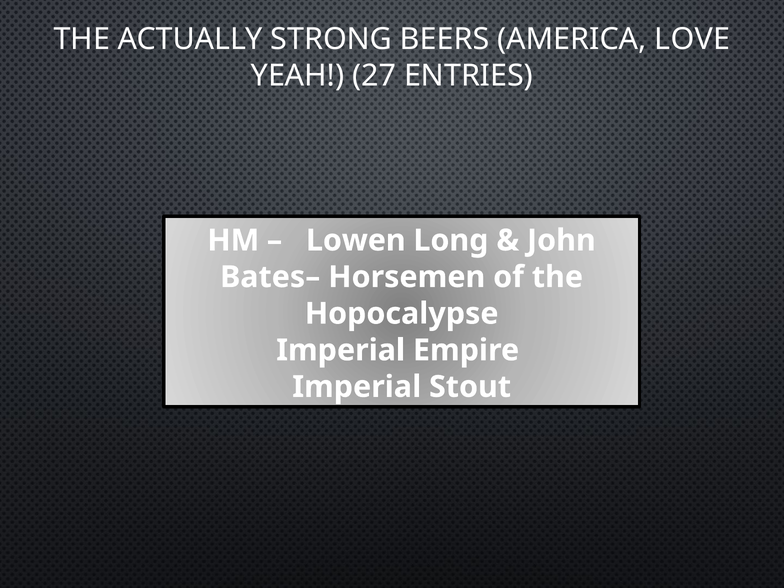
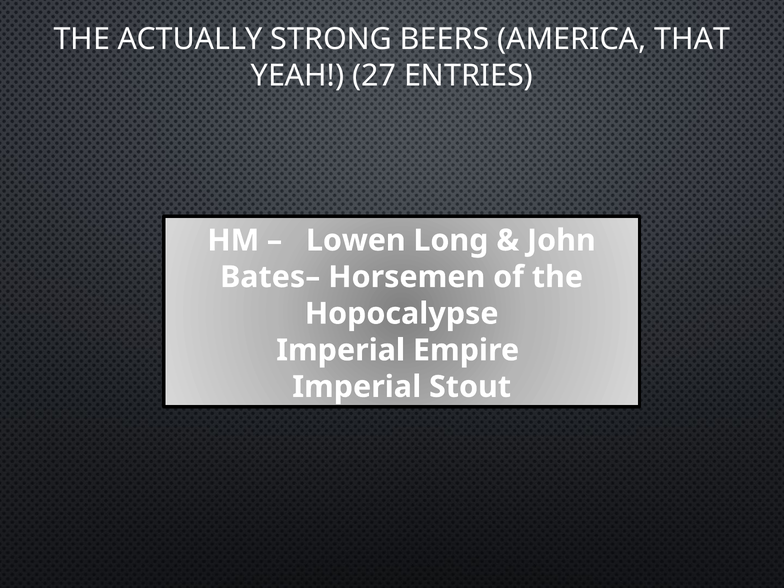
LOVE: LOVE -> THAT (692, 39)
